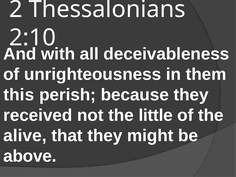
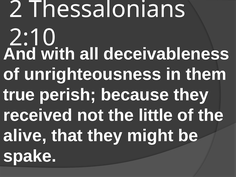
this: this -> true (19, 95)
above: above -> spake (30, 156)
